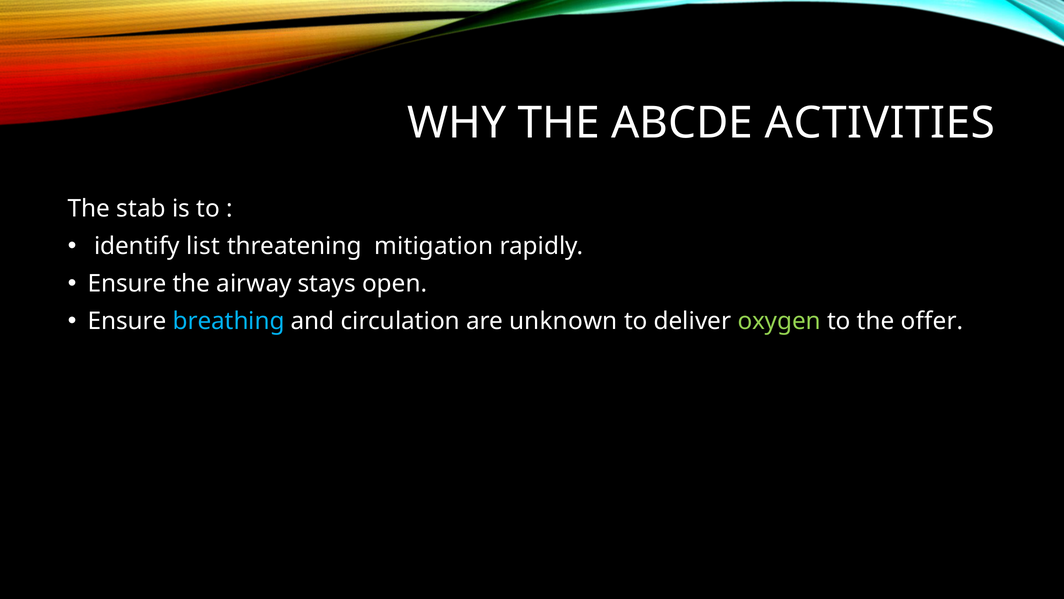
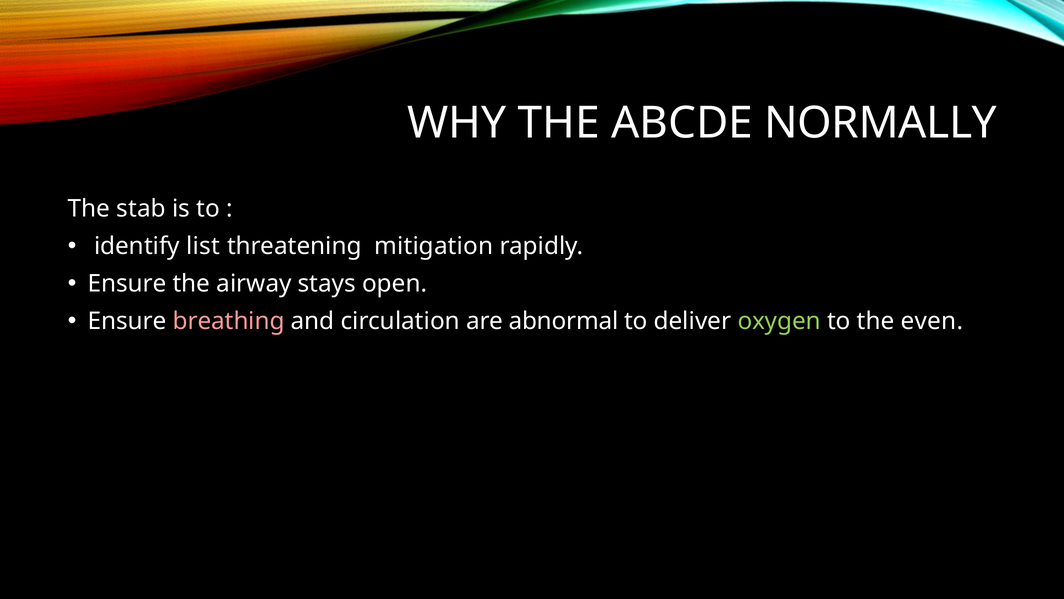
ACTIVITIES: ACTIVITIES -> NORMALLY (880, 123)
breathing colour: light blue -> pink (229, 321)
unknown: unknown -> abnormal (564, 321)
offer: offer -> even (932, 321)
